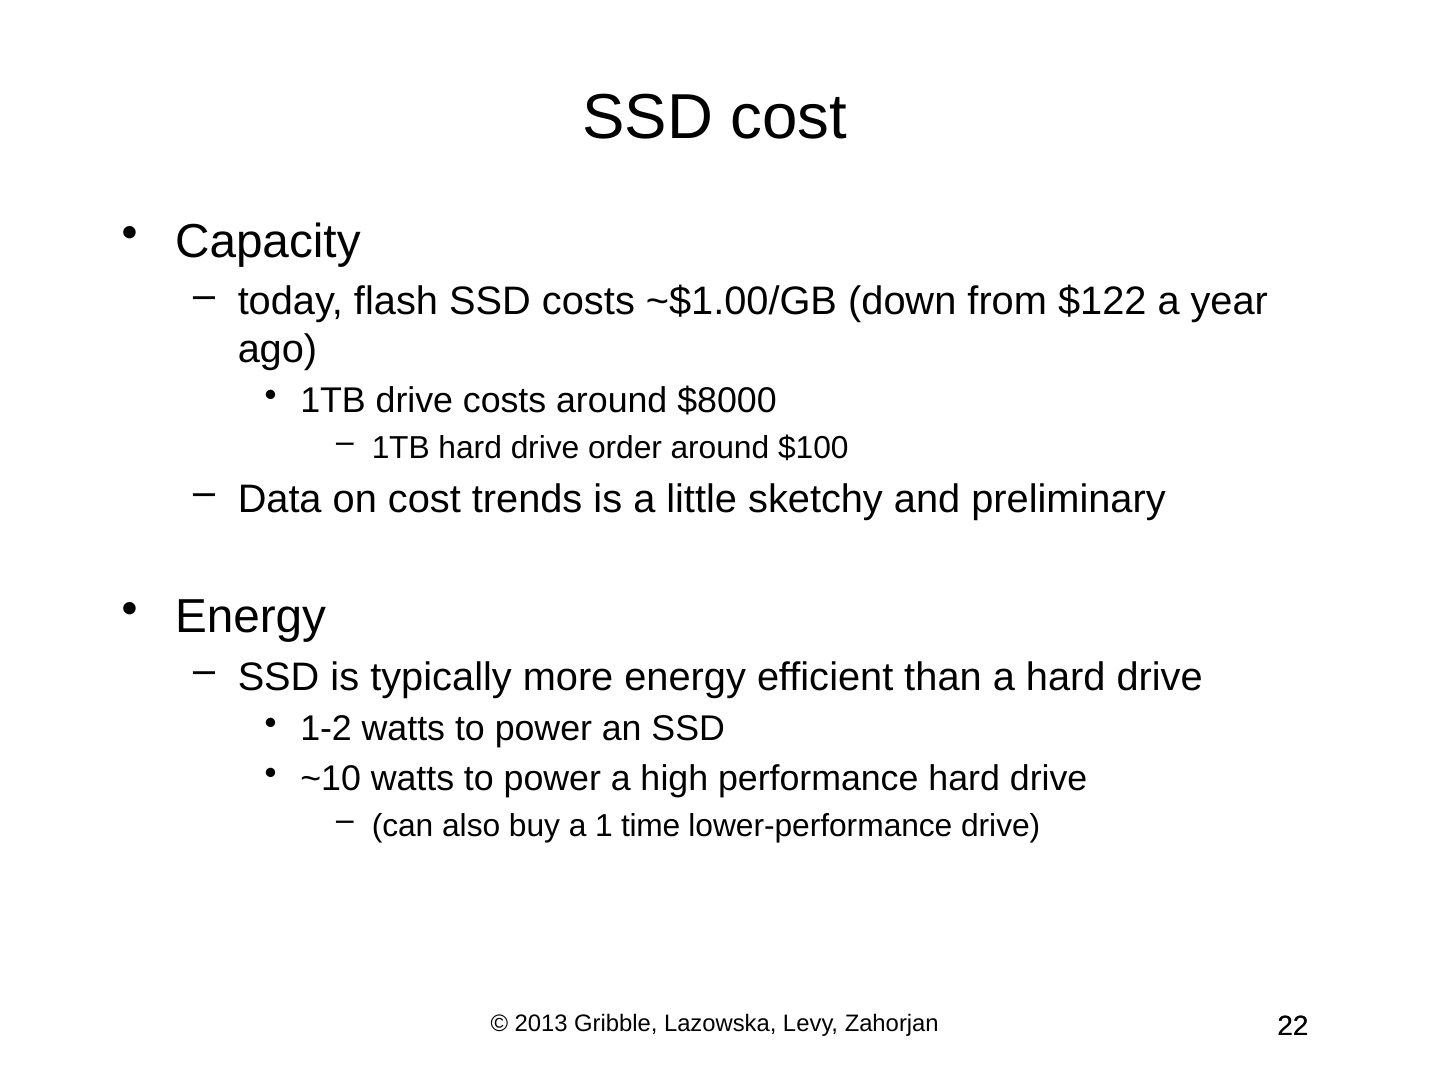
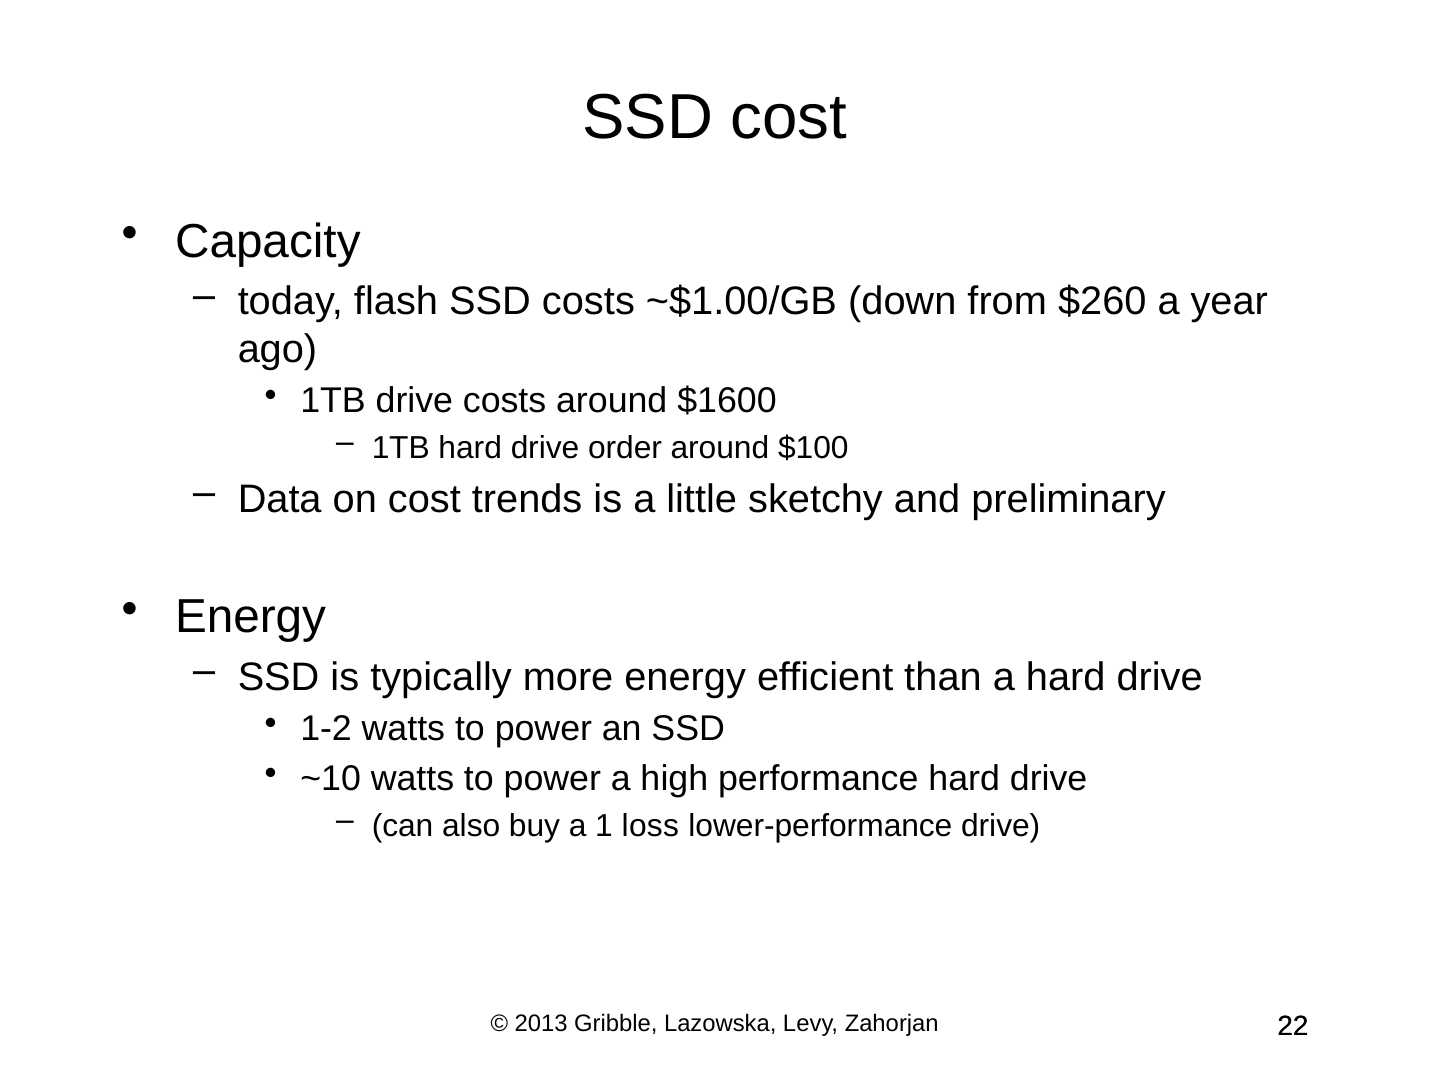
$122: $122 -> $260 (1102, 301)
$8000: $8000 -> $1600 (727, 401)
time: time -> loss (650, 826)
